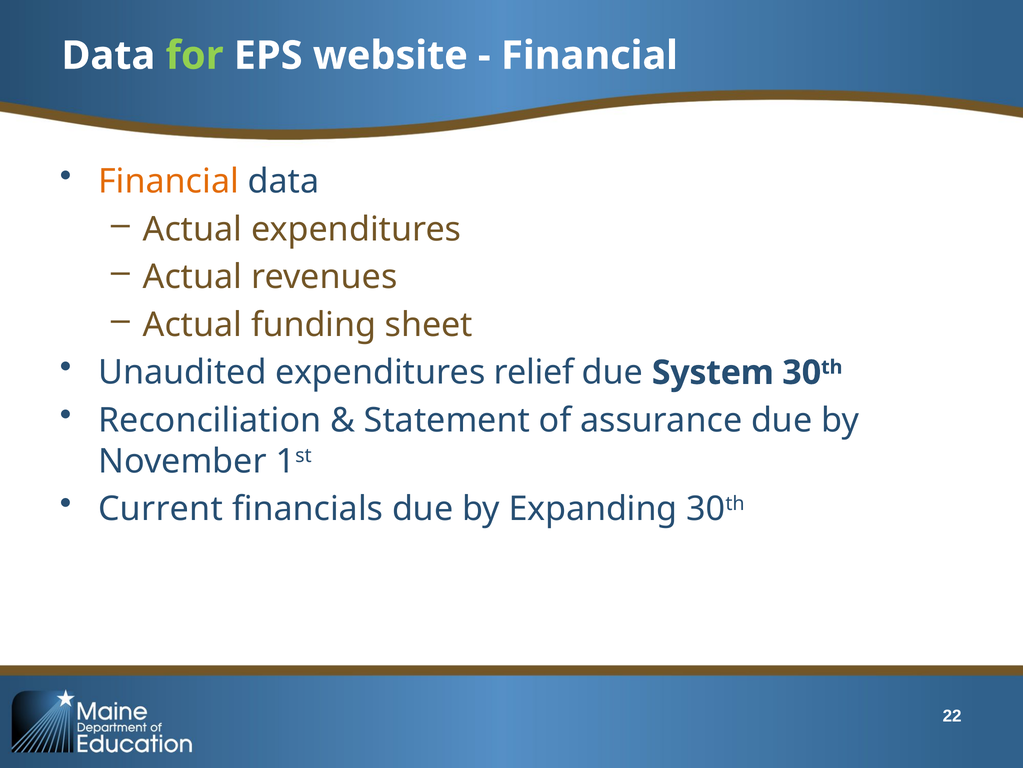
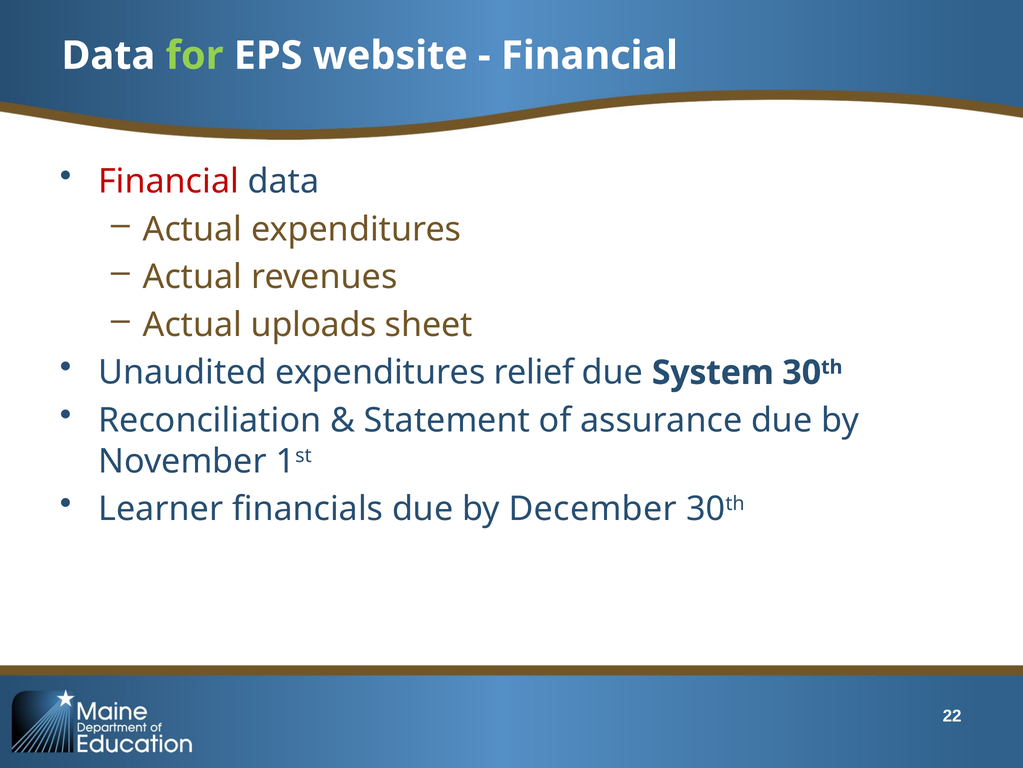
Financial colour: orange -> red (169, 181)
funding: funding -> uploads (314, 325)
Current: Current -> Learner (161, 509)
Expanding: Expanding -> December (593, 509)
